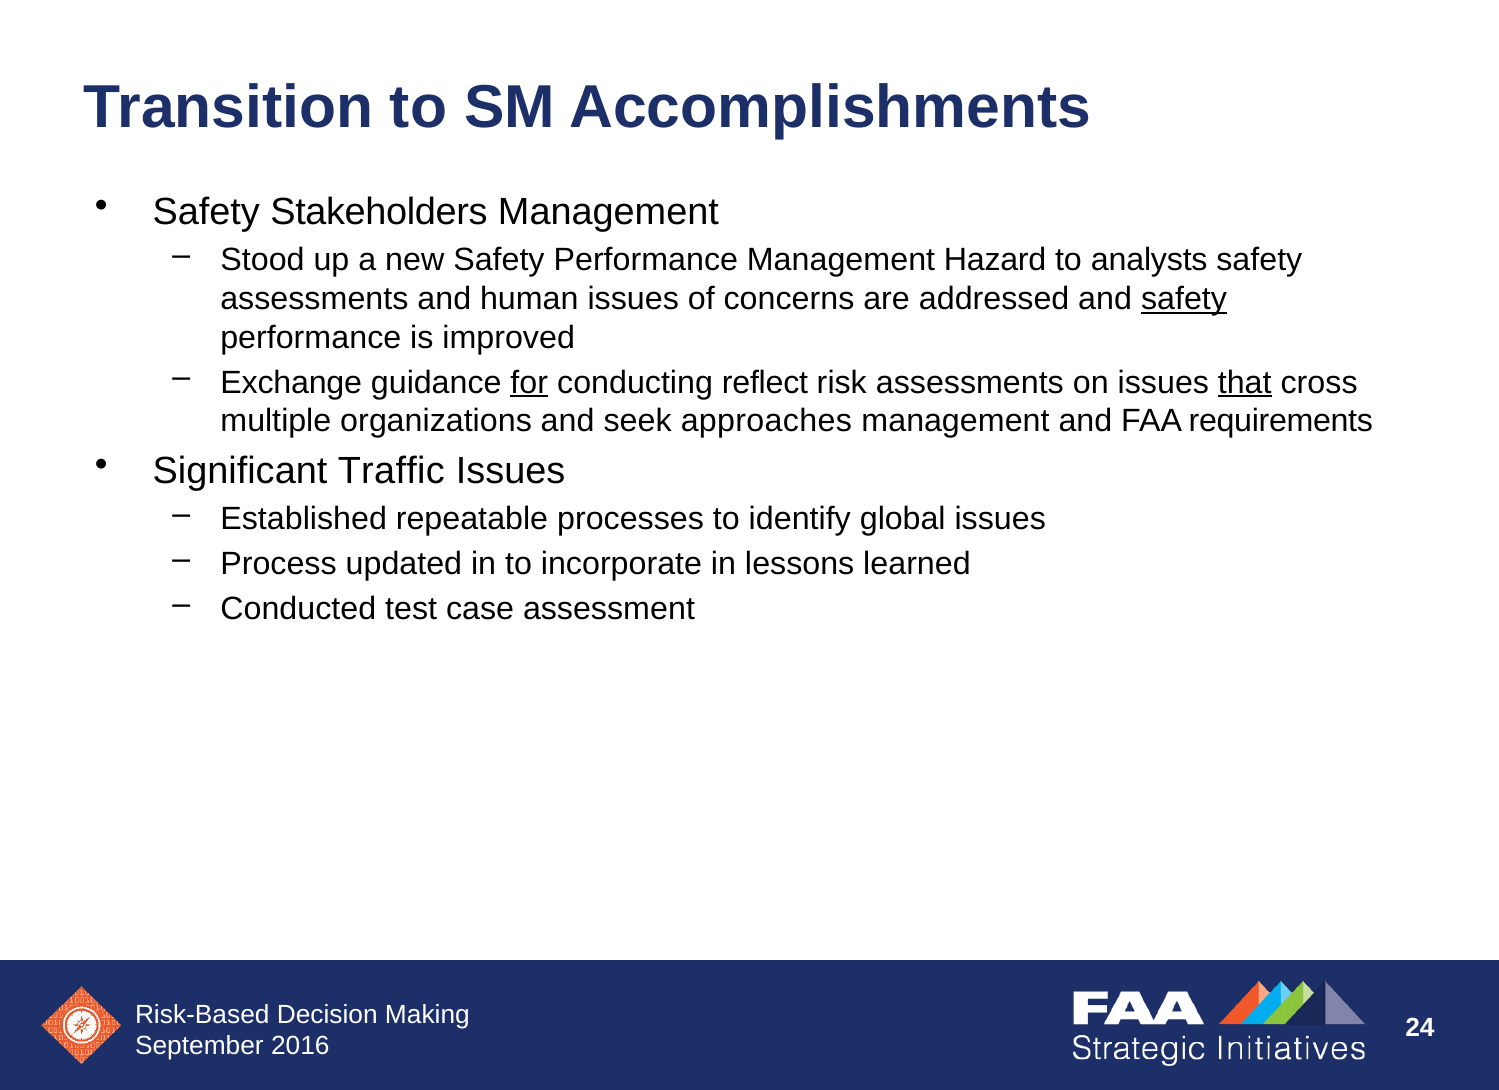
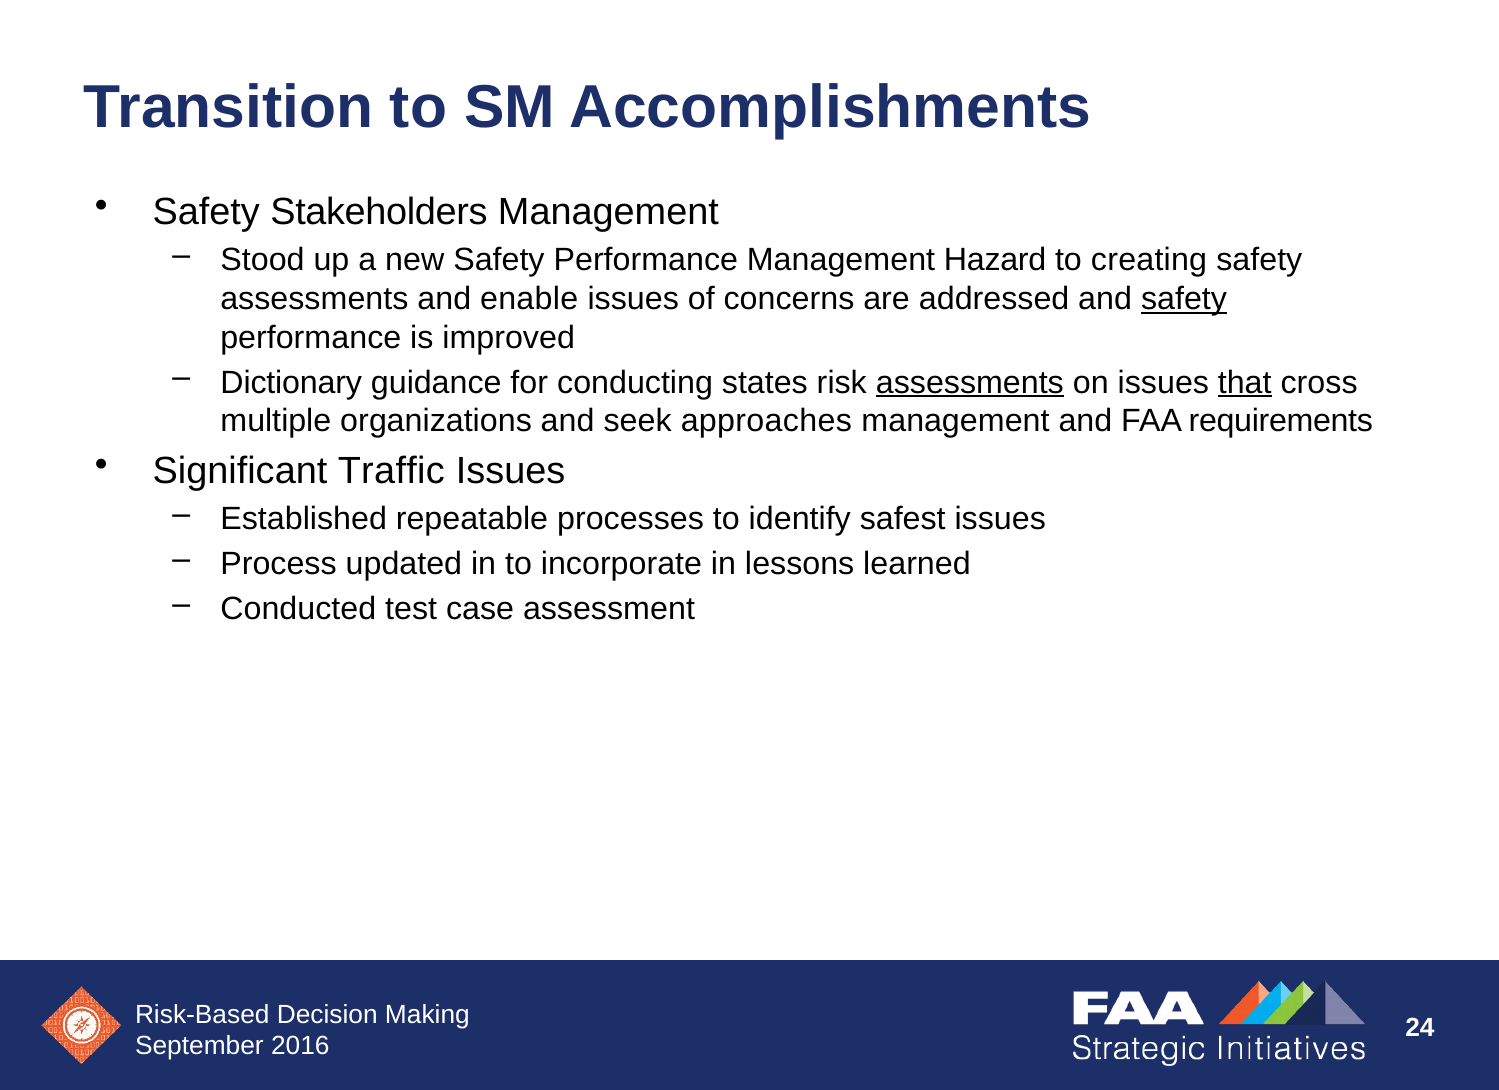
analysts: analysts -> creating (1149, 260)
human: human -> enable (529, 299)
Exchange: Exchange -> Dictionary (291, 383)
for underline: present -> none (529, 383)
reflect: reflect -> states (765, 383)
assessments underline: none -> present (970, 383)
global: global -> safest (903, 519)
